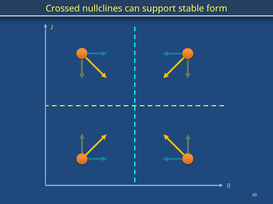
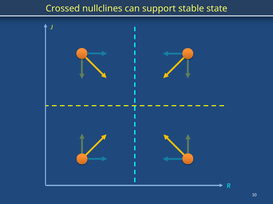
form: form -> state (217, 9)
